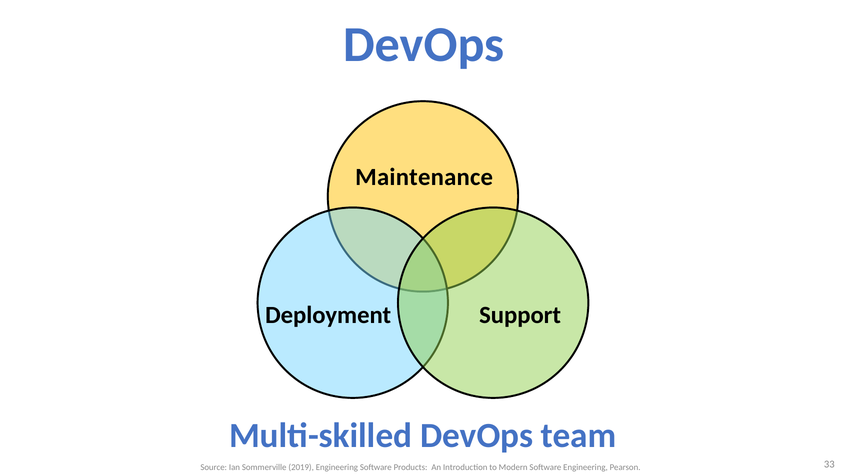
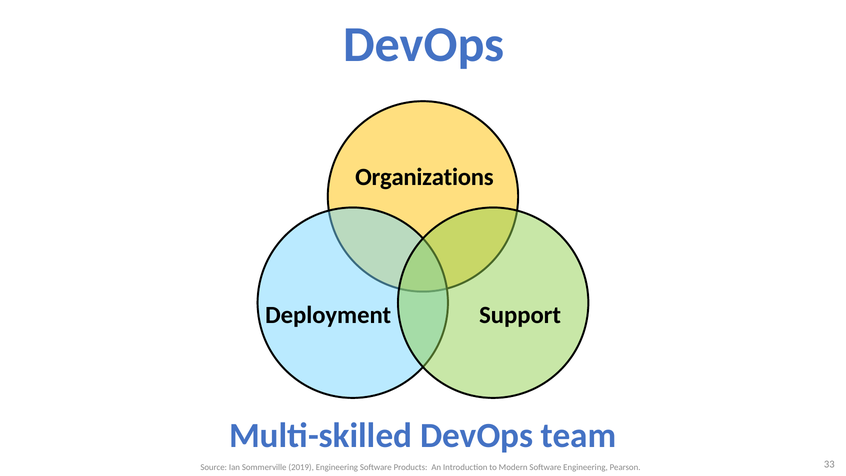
Maintenance: Maintenance -> Organizations (424, 177)
